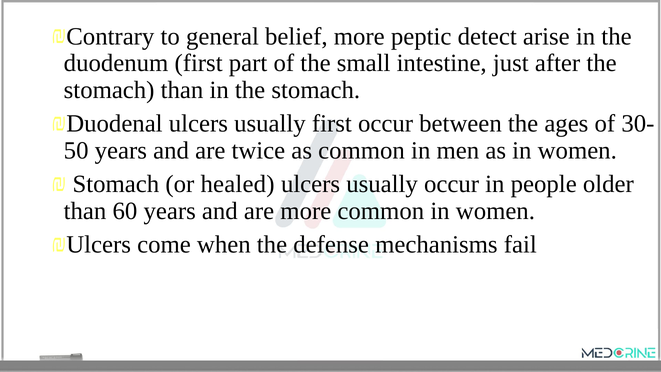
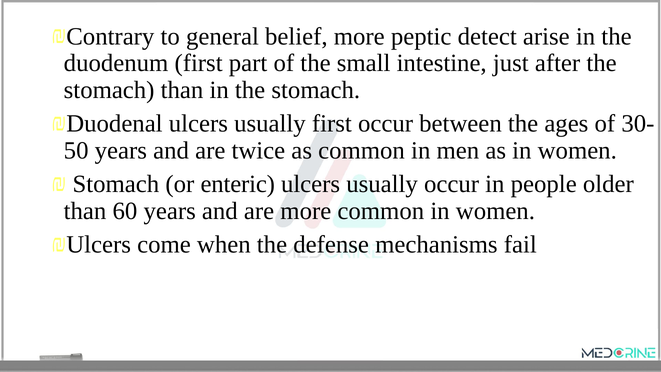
healed: healed -> enteric (238, 184)
